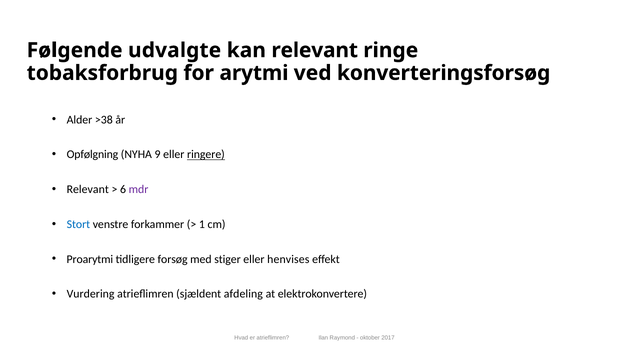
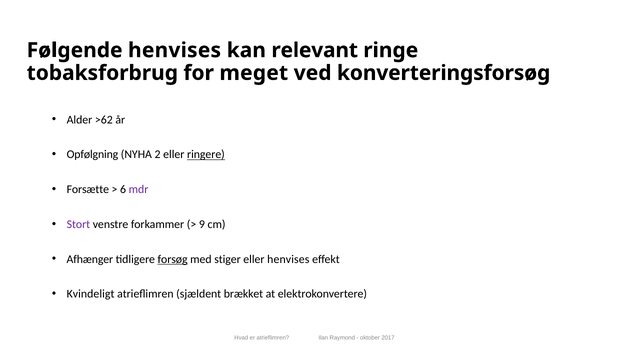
Følgende udvalgte: udvalgte -> henvises (175, 50)
arytmi: arytmi -> meget (254, 73)
>38: >38 -> >62 (104, 120)
9: 9 -> 2 (158, 154)
Relevant: Relevant -> Forsætte (88, 189)
Stort colour: blue -> purple (78, 224)
1: 1 -> 9 (202, 224)
Proarytmi: Proarytmi -> Afhænger (90, 259)
forsøg underline: none -> present (173, 259)
Vurdering: Vurdering -> Kvindeligt (91, 294)
afdeling: afdeling -> brækket (243, 294)
